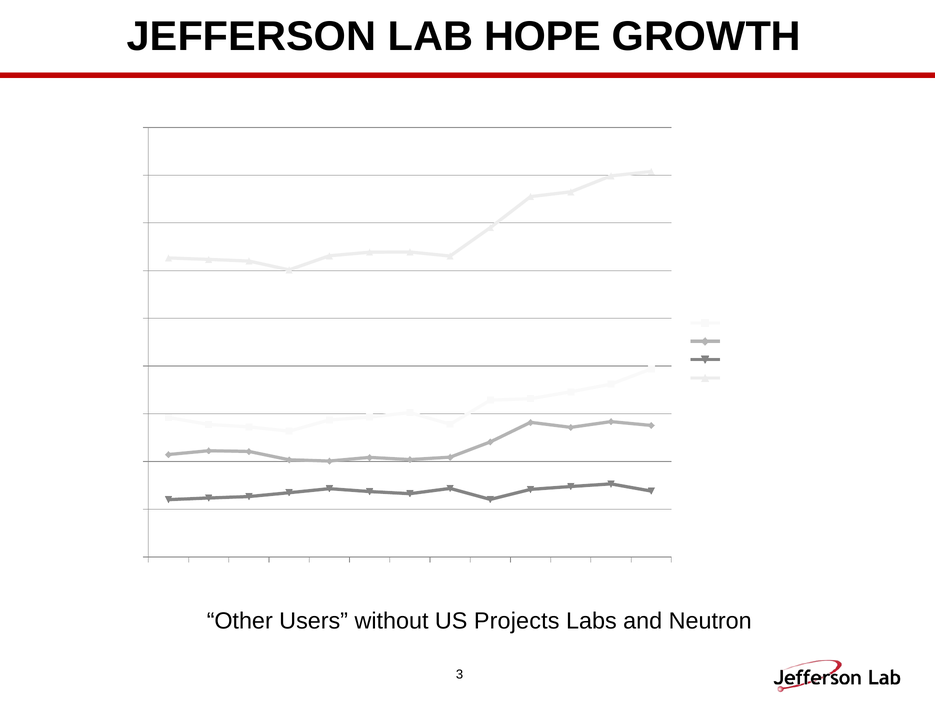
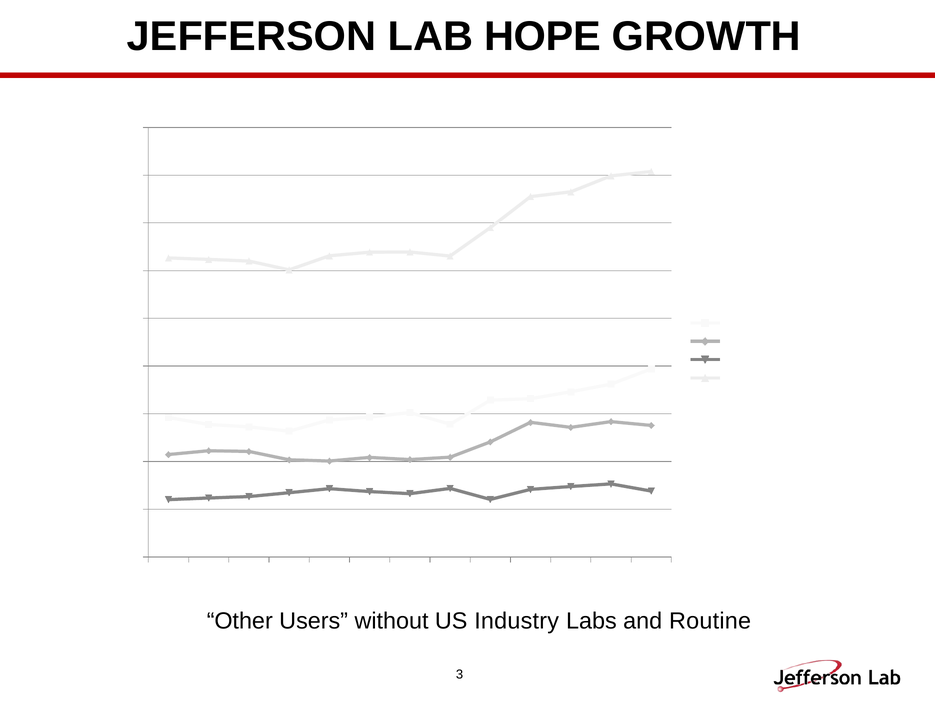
Projects: Projects -> Industry (517, 621)
Neutron: Neutron -> Routine (710, 621)
